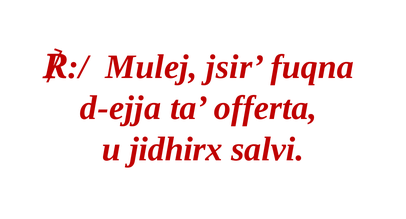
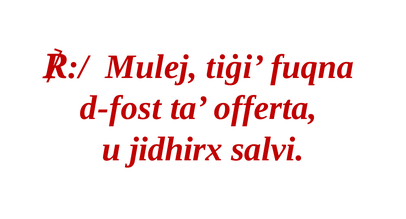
jsir: jsir -> tiġi (235, 67)
d-ejja: d-ejja -> d-fost (121, 108)
